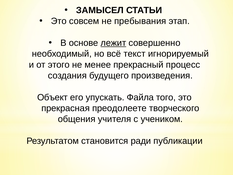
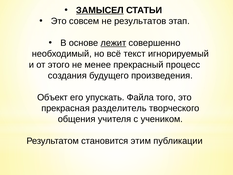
ЗАМЫСЕЛ underline: none -> present (100, 10)
пребывания: пребывания -> результатов (140, 21)
преодолеете: преодолеете -> разделитель (119, 108)
ради: ради -> этим (141, 141)
